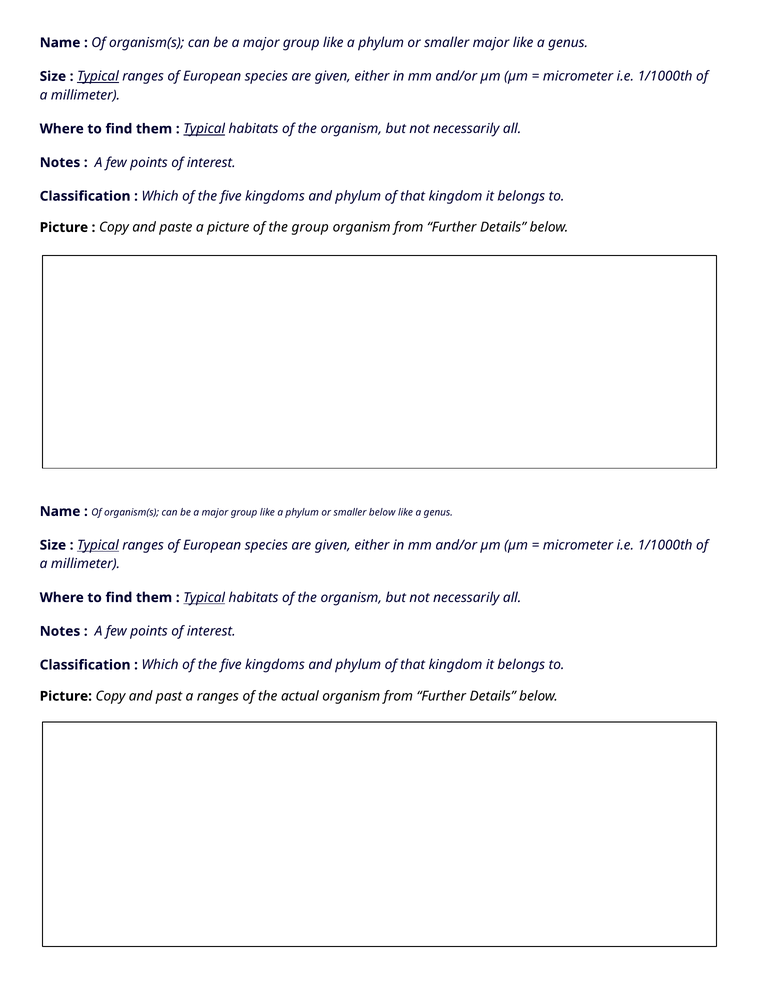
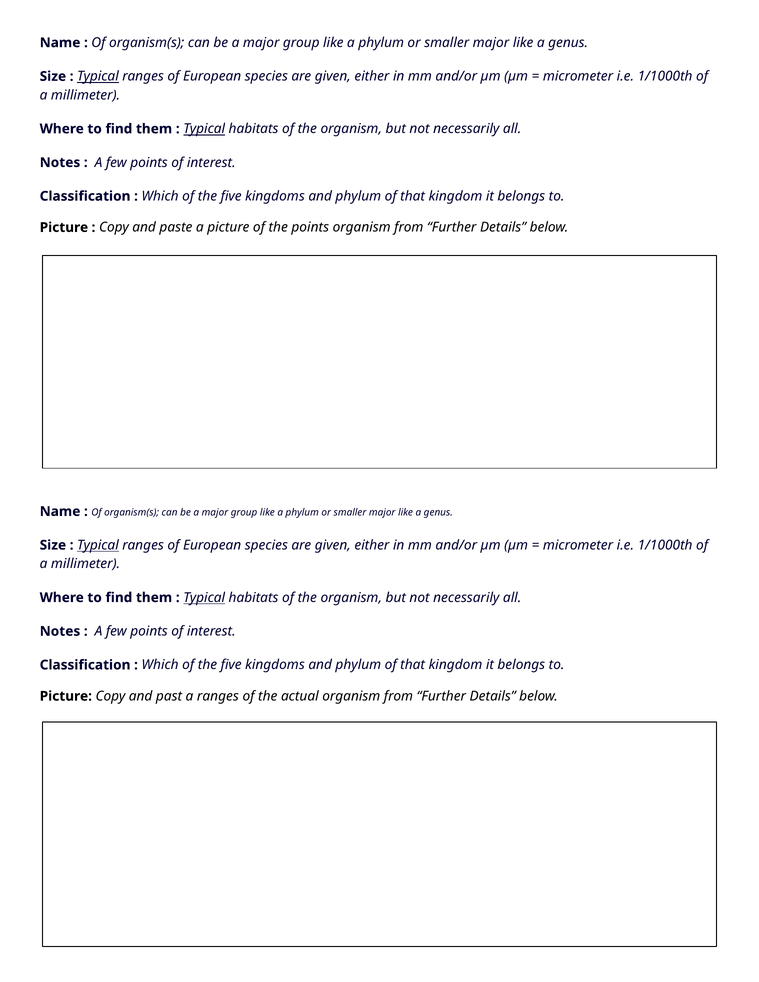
the group: group -> points (310, 227)
below: below -> major (382, 513)
